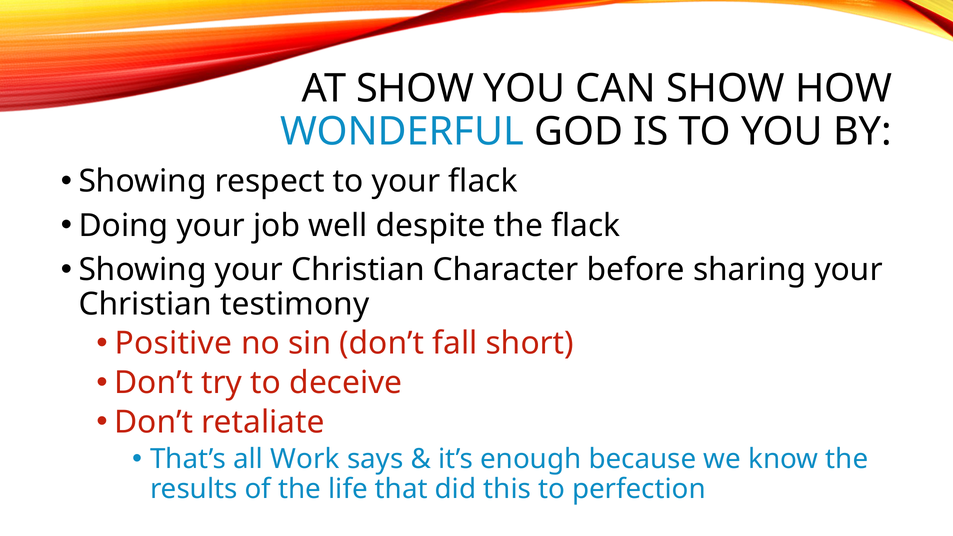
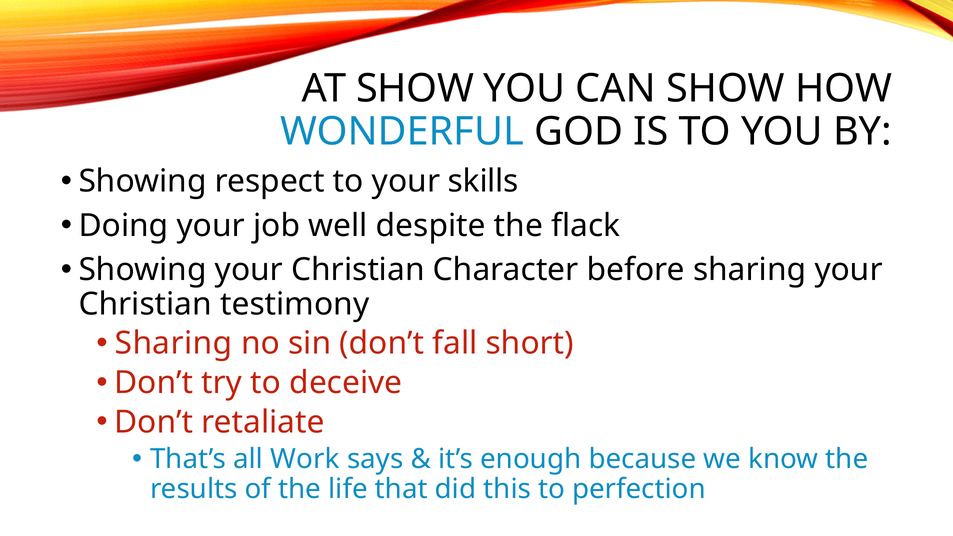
your flack: flack -> skills (483, 181)
Positive: Positive -> Sharing (173, 344)
